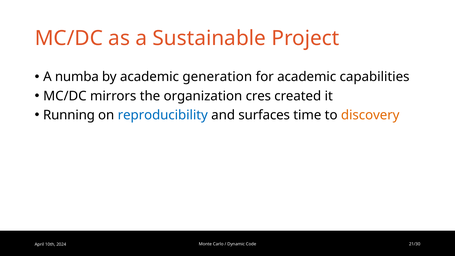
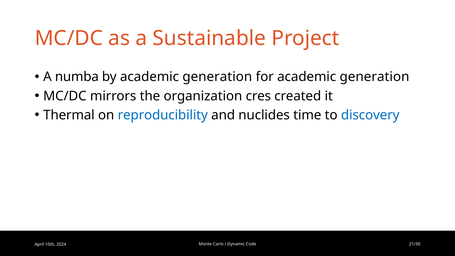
for academic capabilities: capabilities -> generation (375, 77)
Running: Running -> Thermal (69, 115)
surfaces: surfaces -> nuclides (264, 115)
discovery colour: orange -> blue (370, 115)
